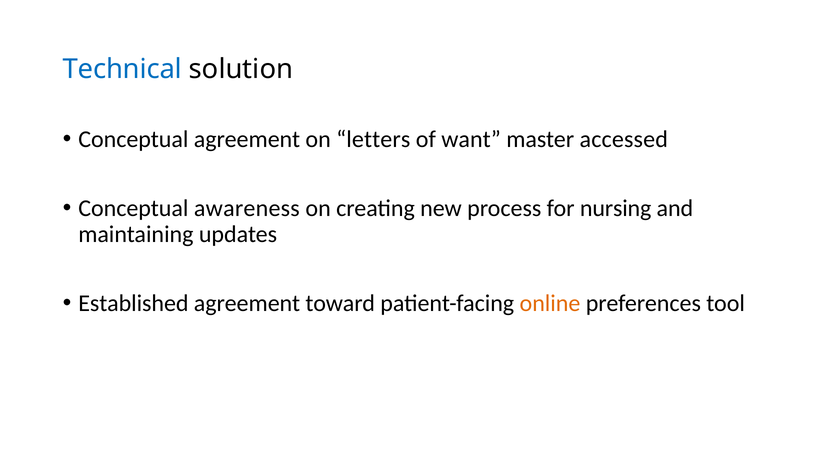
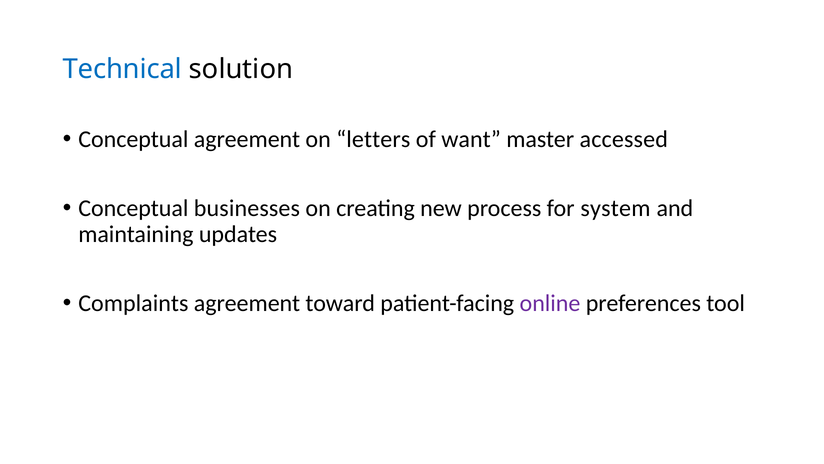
awareness: awareness -> businesses (247, 208)
nursing: nursing -> system (615, 208)
Established: Established -> Complaints (133, 303)
online colour: orange -> purple (550, 303)
